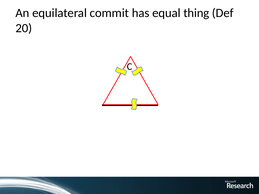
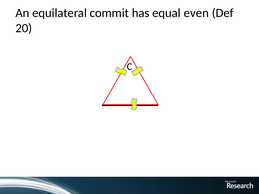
thing: thing -> even (196, 13)
